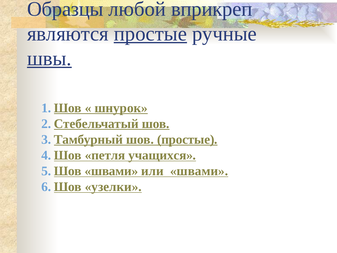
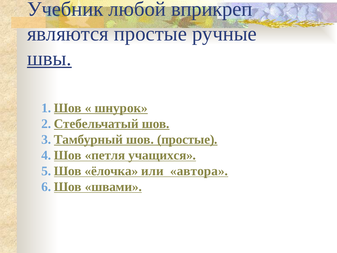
Образцы: Образцы -> Учебник (65, 9)
простые underline: present -> none (150, 34)
швами: швами -> ёлочка (111, 171)
или швами: швами -> автора (199, 171)
узелки: узелки -> швами (113, 187)
